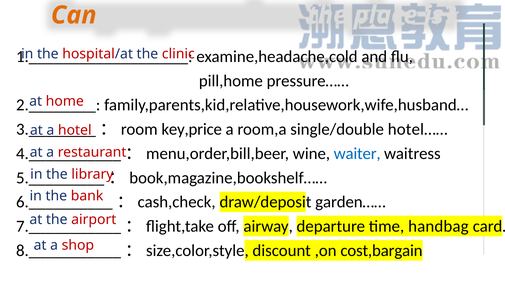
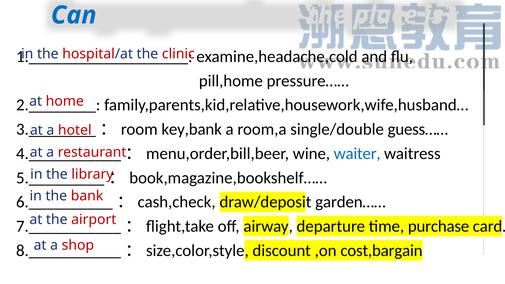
Can colour: orange -> blue (74, 15)
key,price: key,price -> key,bank (192, 129)
hotel……: hotel…… -> guess…… (418, 129)
handbag: handbag -> purchase (439, 226)
